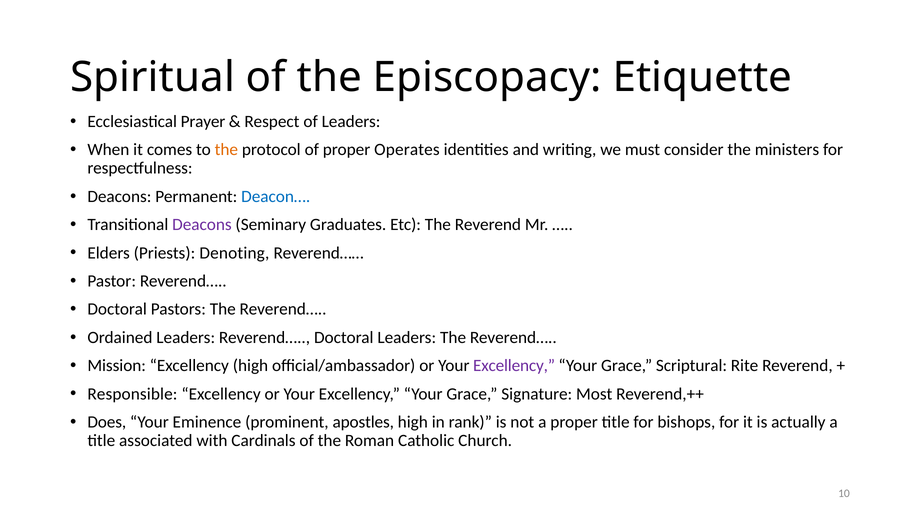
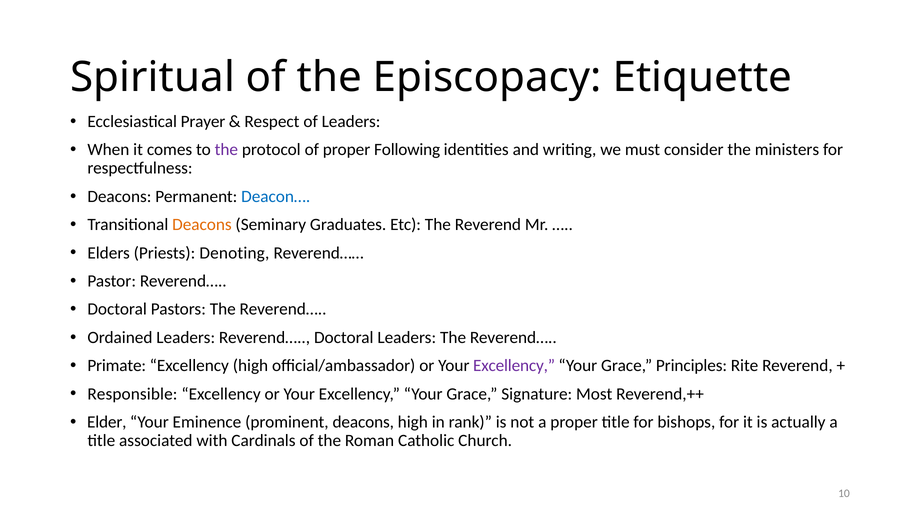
the colour: orange -> purple (226, 150)
Operates: Operates -> Following (407, 150)
Deacons colour: purple -> orange (202, 225)
Mission: Mission -> Primate (117, 366)
Scriptural: Scriptural -> Principles (691, 366)
Does: Does -> Elder (107, 422)
prominent apostles: apostles -> deacons (363, 422)
